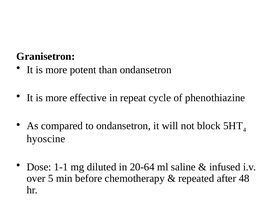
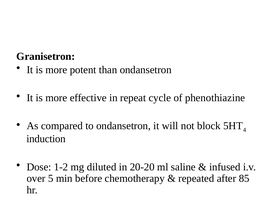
hyoscine: hyoscine -> induction (46, 139)
1-1: 1-1 -> 1-2 (61, 167)
20-64: 20-64 -> 20-20 (142, 167)
48: 48 -> 85 (244, 178)
